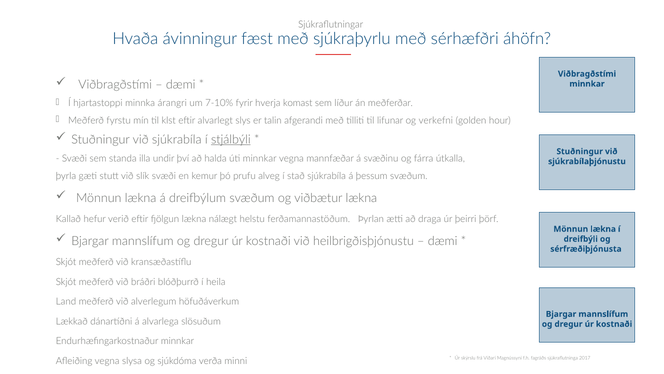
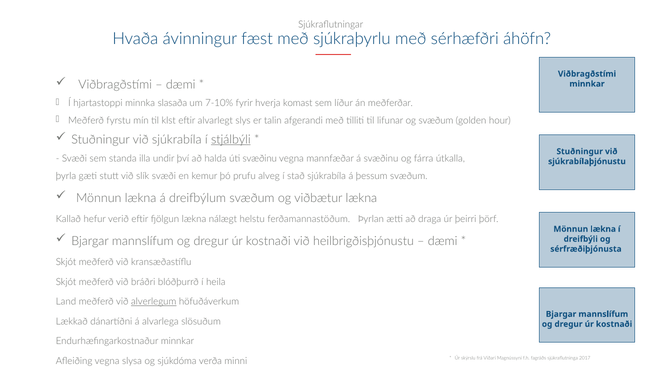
árangri: árangri -> slasaða (172, 103)
og verkefni: verkefni -> svæðum (436, 121)
úti minnkar: minnkar -> svæðinu (260, 158)
alverlegum underline: none -> present (154, 301)
